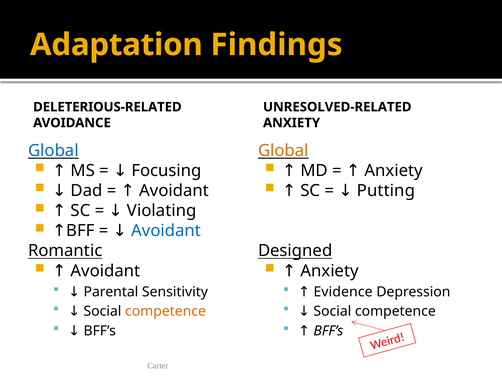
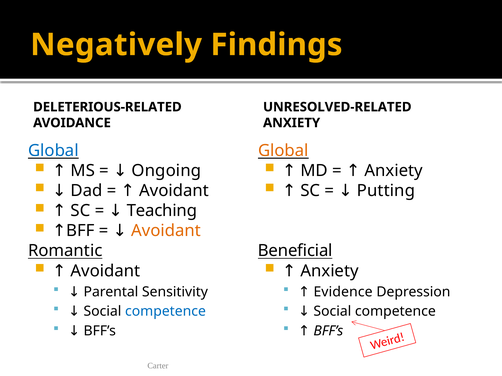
Adaptation: Adaptation -> Negatively (116, 45)
Focusing: Focusing -> Ongoing (166, 171)
Violating: Violating -> Teaching (162, 211)
Avoidant colour: blue -> orange (166, 231)
Designed: Designed -> Beneficial (295, 251)
competence colour: orange -> blue (165, 312)
